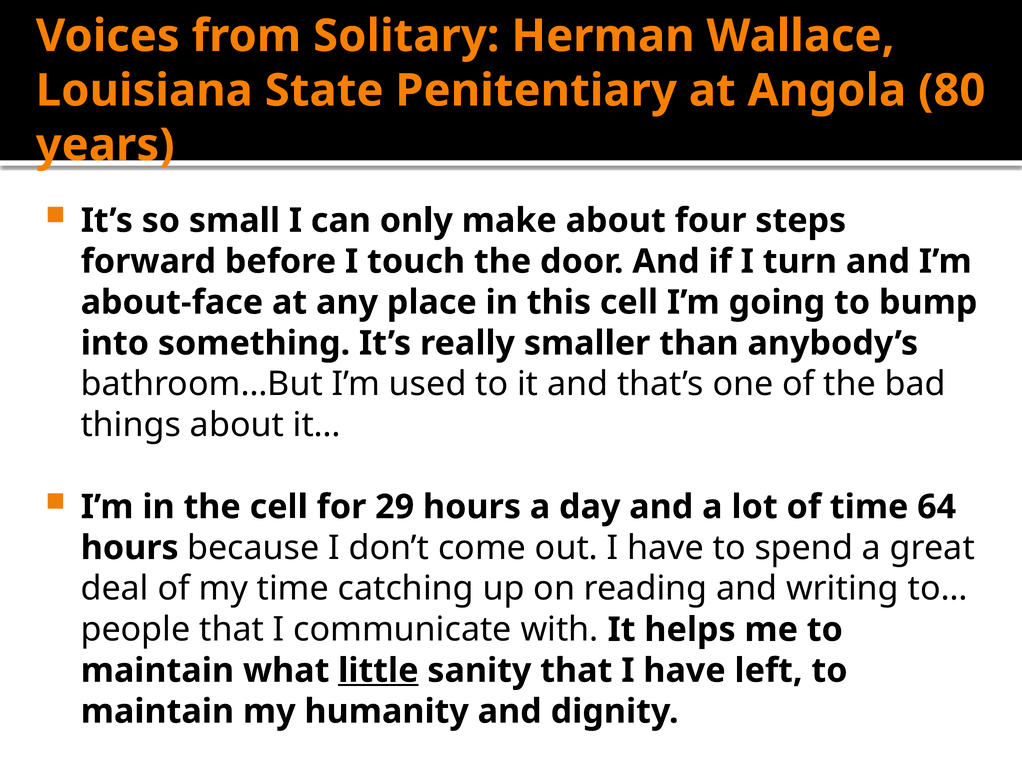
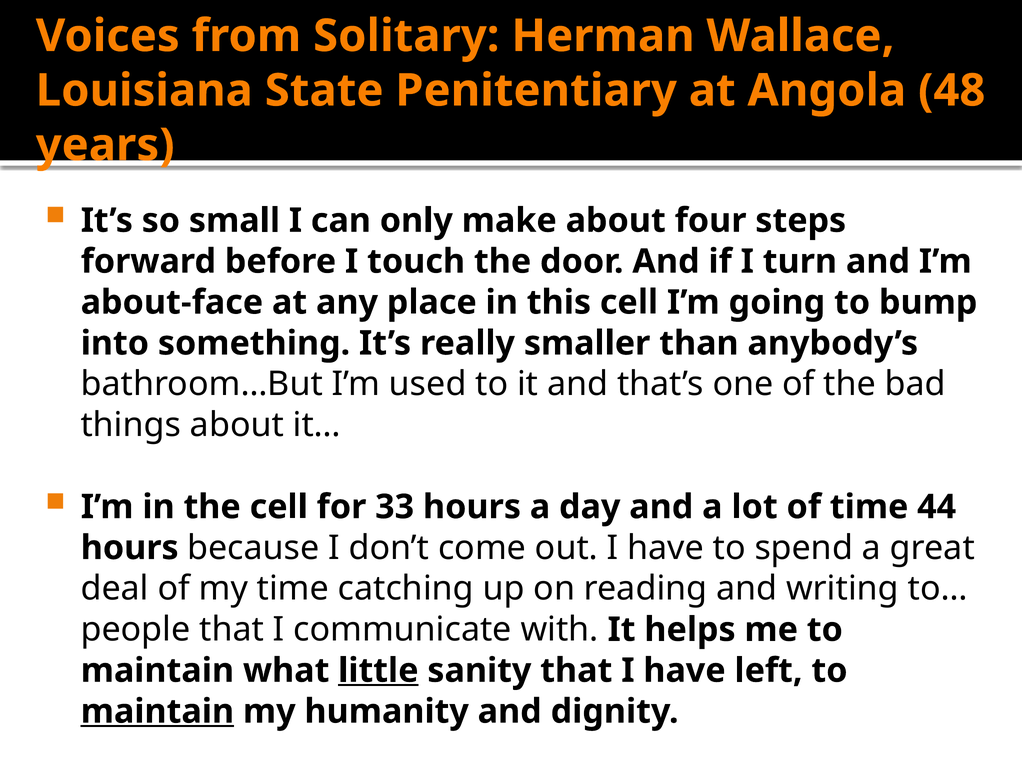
80: 80 -> 48 (952, 91)
29: 29 -> 33 (395, 507)
64: 64 -> 44 (937, 507)
maintain underline: none -> present (157, 711)
